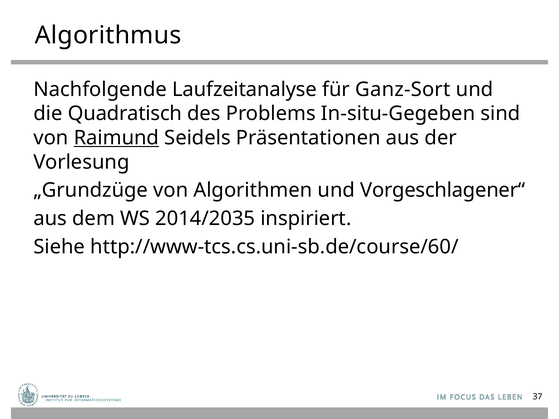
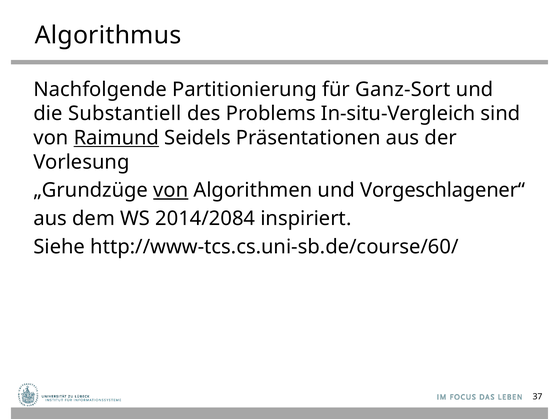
Laufzeitanalyse: Laufzeitanalyse -> Partitionierung (244, 89)
Quadratisch: Quadratisch -> Substantiell (125, 114)
In-situ-Gegeben: In-situ-Gegeben -> In-situ-Vergleich (398, 114)
von underline: none -> present (171, 190)
2014/2035: 2014/2035 -> 2014/2084 (205, 219)
